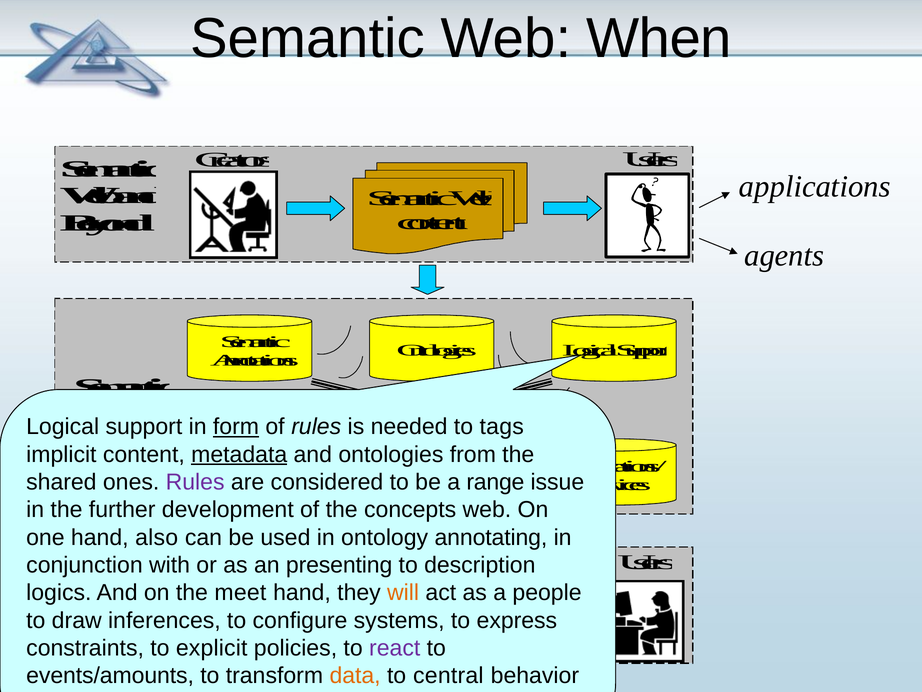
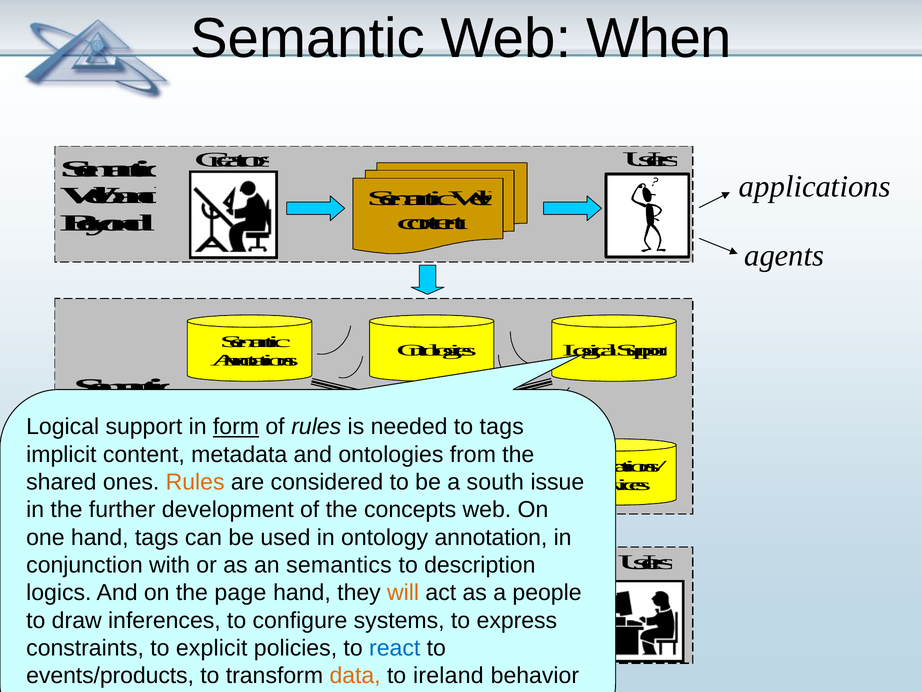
metadata underline: present -> none (239, 454)
Rules colour: purple -> orange (195, 482)
range: range -> south (495, 482)
hand also: also -> tags (157, 537)
annotating: annotating -> annotation (491, 537)
presenting: presenting -> semantics (339, 565)
meet: meet -> page (240, 592)
react colour: purple -> blue (395, 648)
events/amounts: events/amounts -> events/products (110, 675)
central: central -> ireland (448, 675)
